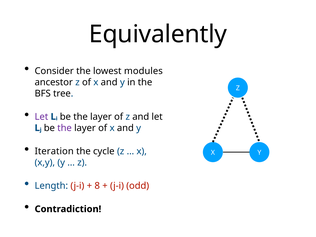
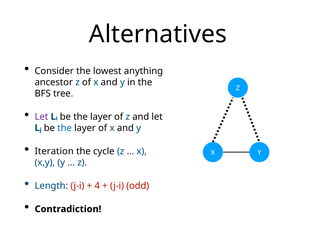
Equivalently: Equivalently -> Alternatives (158, 34)
modules: modules -> anything (143, 71)
the colour: purple -> blue (65, 128)
8: 8 -> 4 (97, 186)
